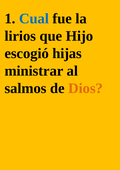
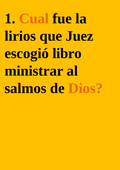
Cual colour: blue -> orange (34, 18)
Hijo: Hijo -> Juez (80, 36)
hijas: hijas -> libro (67, 53)
